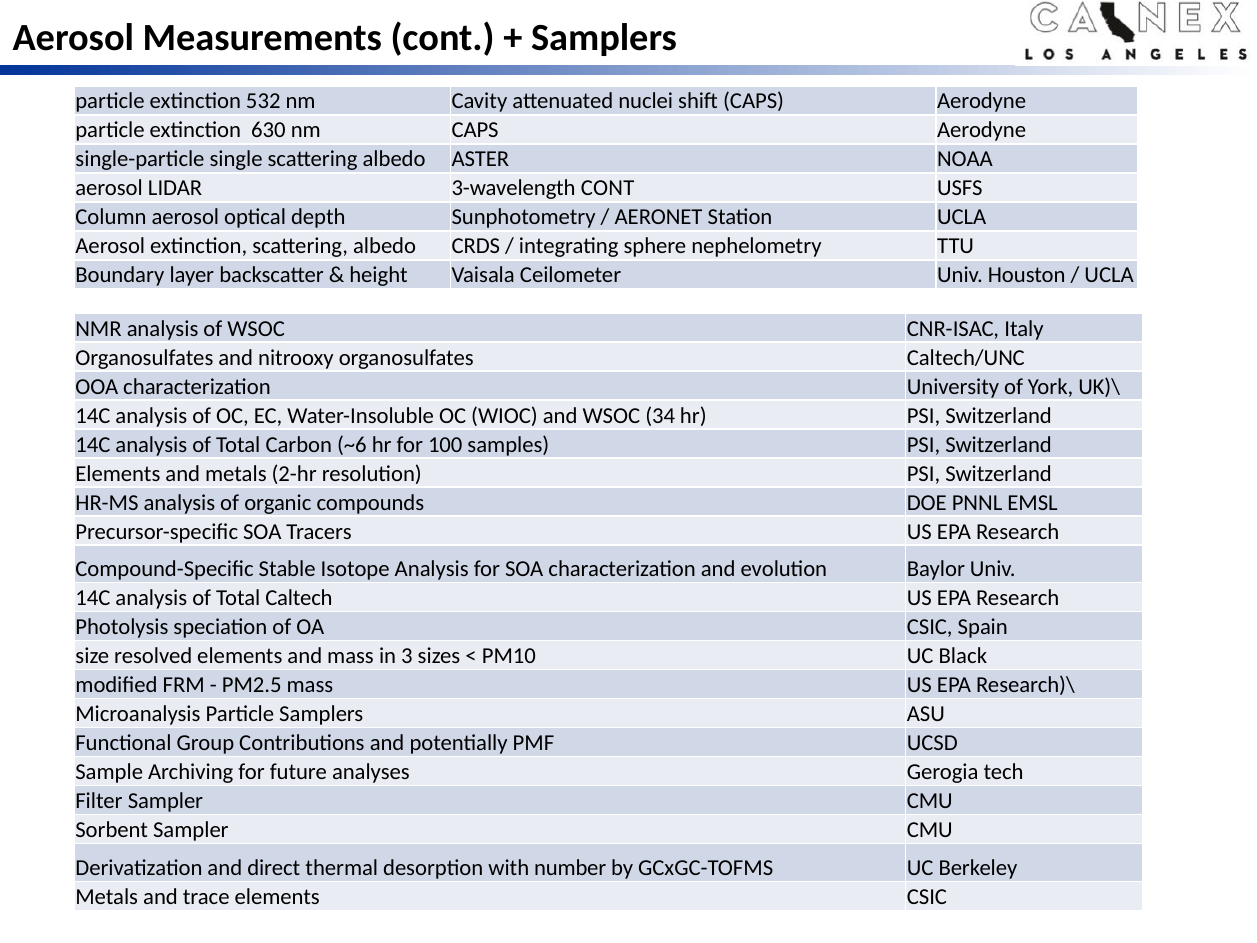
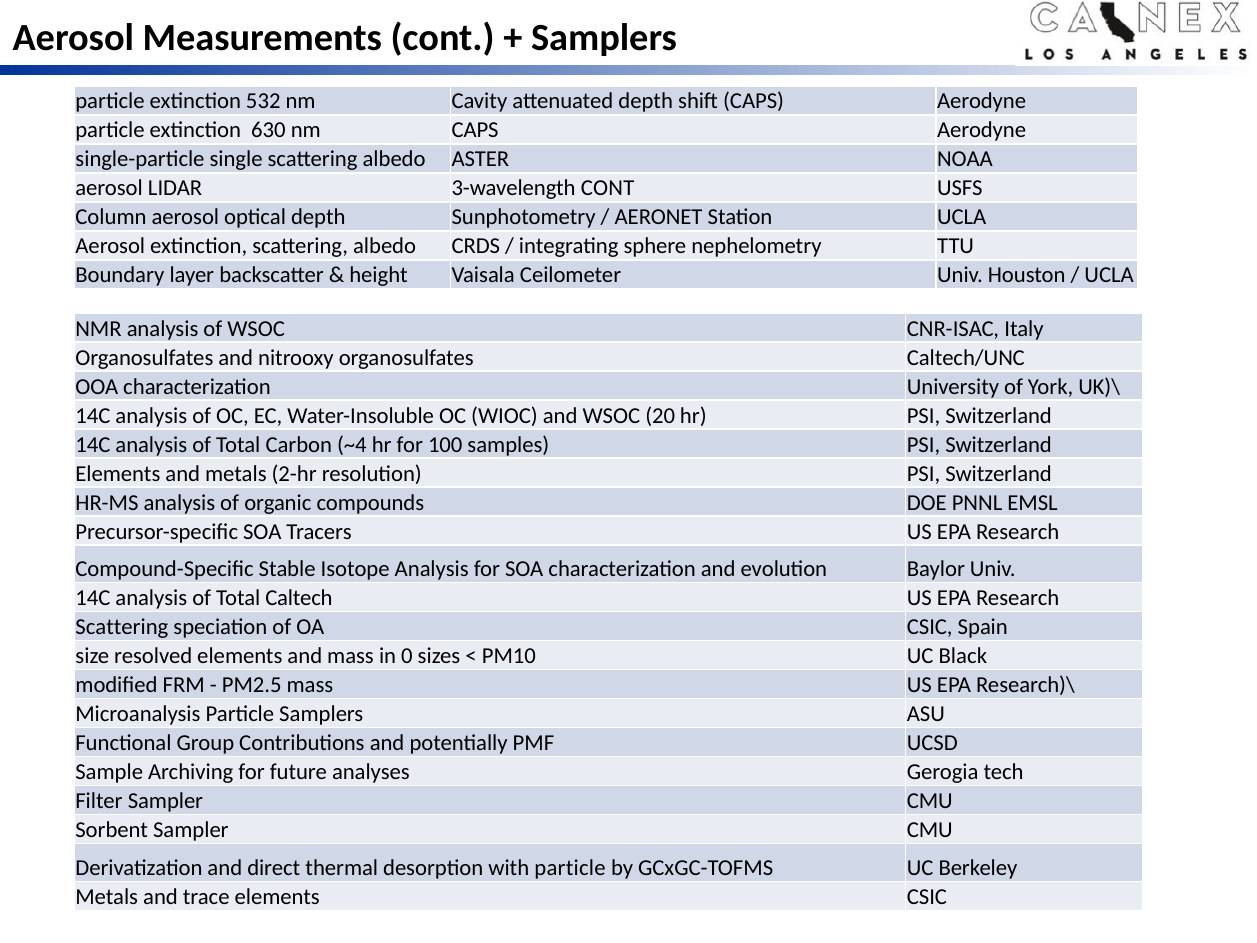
attenuated nuclei: nuclei -> depth (646, 101)
34: 34 -> 20 (660, 415)
~6: ~6 -> ~4 (352, 444)
Photolysis: Photolysis -> Scattering (122, 627)
3: 3 -> 0 (407, 656)
with number: number -> particle (570, 867)
